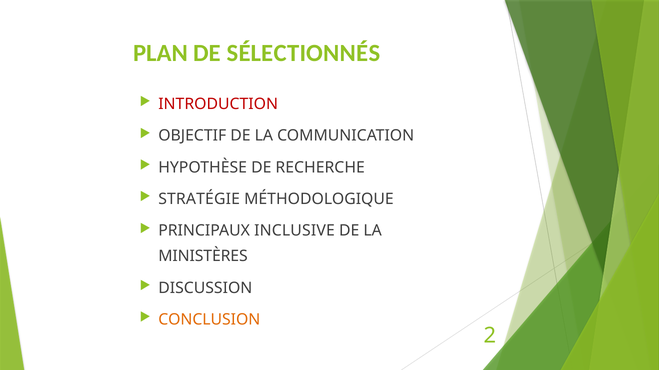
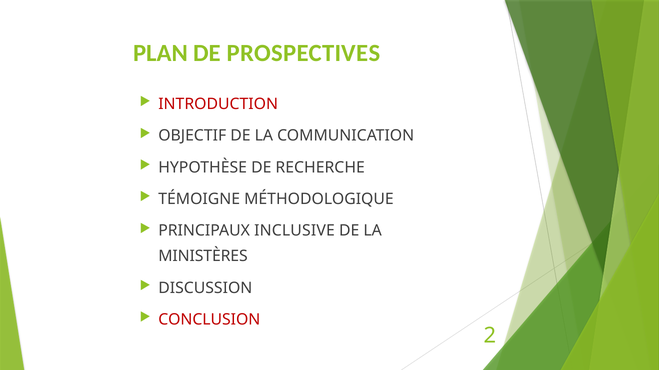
SÉLECTIONNÉS: SÉLECTIONNÉS -> PROSPECTIVES (303, 53)
STRATÉGIE: STRATÉGIE -> TÉMOIGNE (199, 199)
CONCLUSION colour: orange -> red (209, 320)
